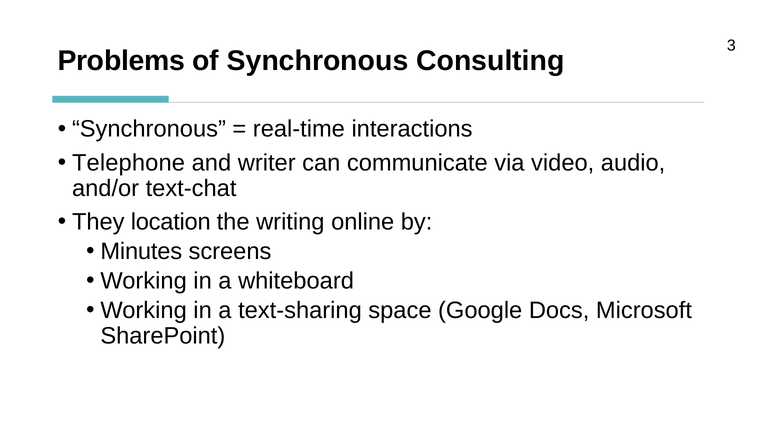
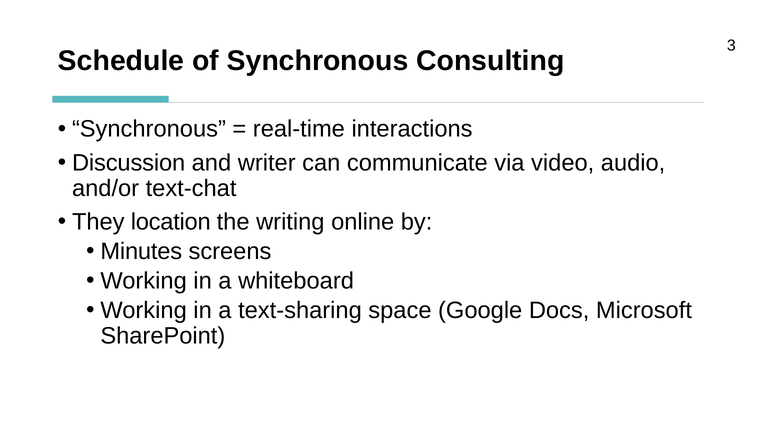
Problems: Problems -> Schedule (121, 61)
Telephone: Telephone -> Discussion (129, 162)
